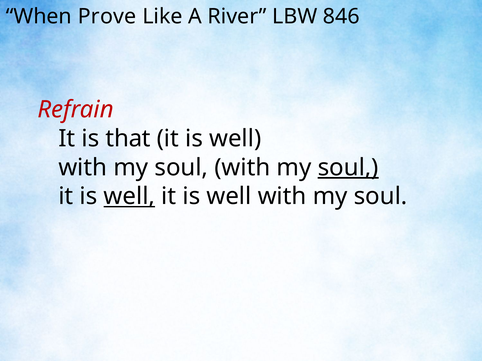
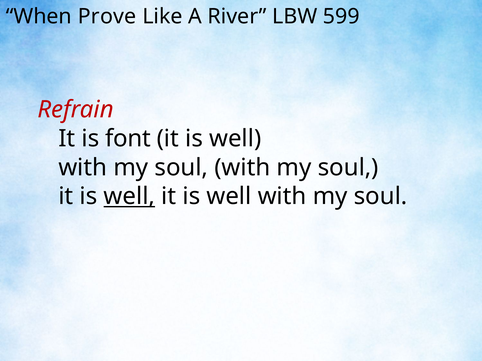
846: 846 -> 599 (341, 16)
that: that -> font (128, 139)
soul underline: present -> none (348, 168)
